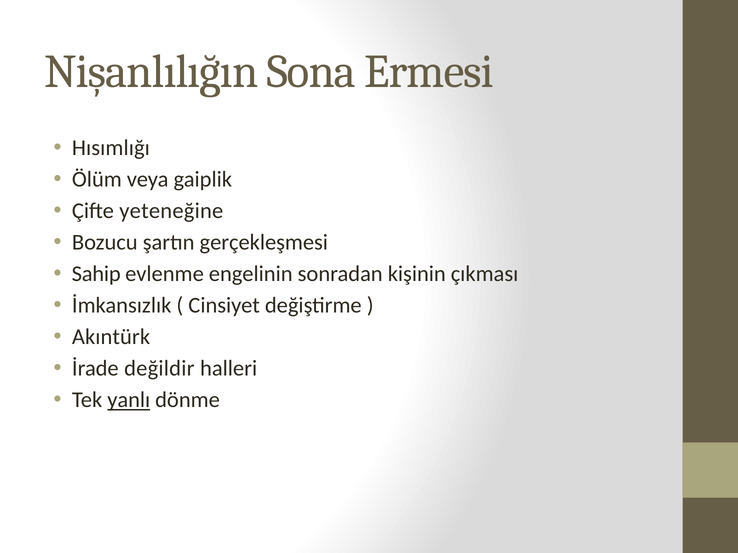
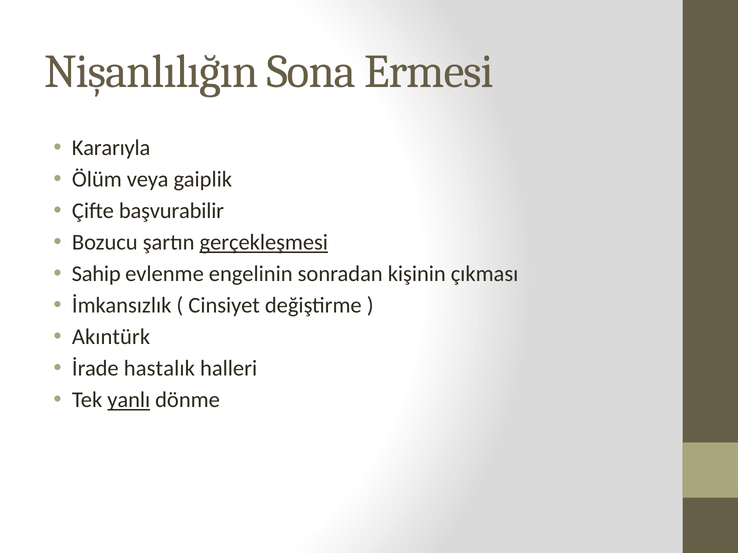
Hısımlığı: Hısımlığı -> Kararıyla (111, 148)
yeteneğine: yeteneğine -> başvurabilir (172, 211)
gerçekleşmesi underline: none -> present (264, 243)
değildir: değildir -> hastalık (159, 369)
